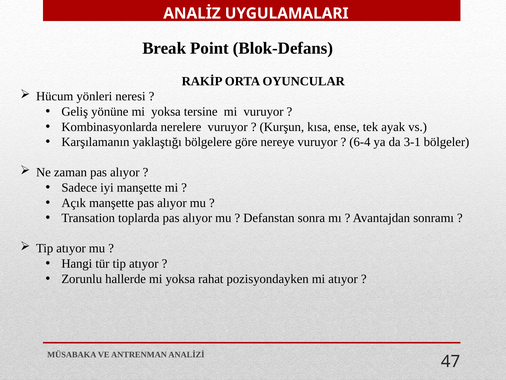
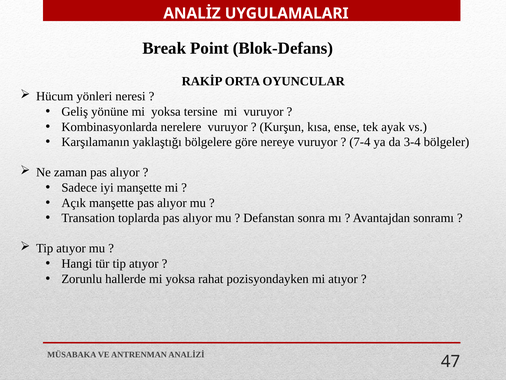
6-4: 6-4 -> 7-4 (360, 142)
3-1: 3-1 -> 3-4 (412, 142)
